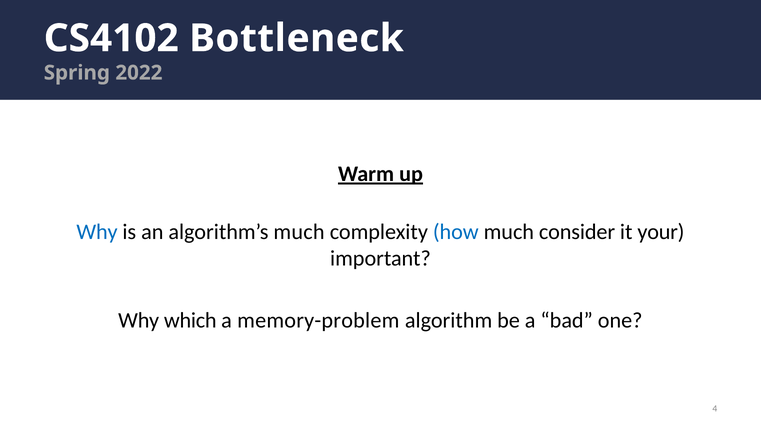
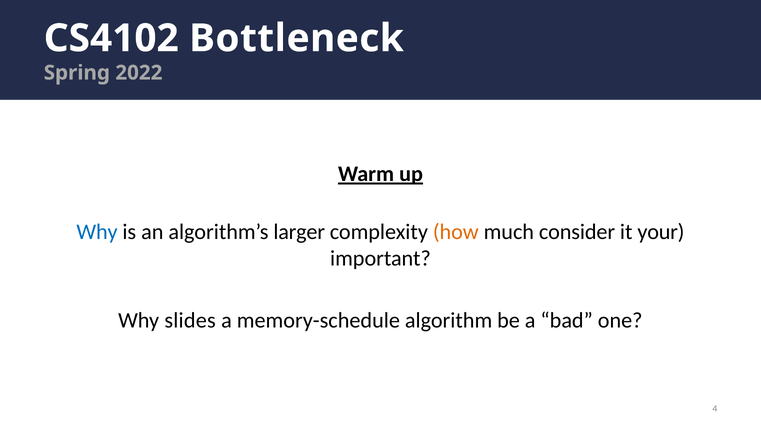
algorithm’s much: much -> larger (299, 232)
how colour: blue -> orange (456, 232)
which: which -> slides (190, 321)
memory-problem: memory-problem -> memory-schedule (318, 321)
